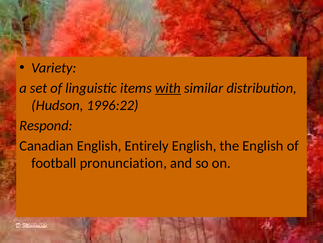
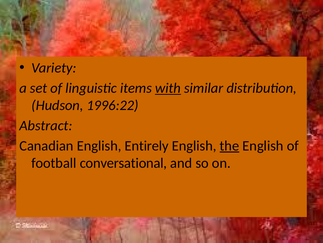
Respond: Respond -> Abstract (46, 125)
the underline: none -> present (229, 145)
pronunciation: pronunciation -> conversational (123, 163)
